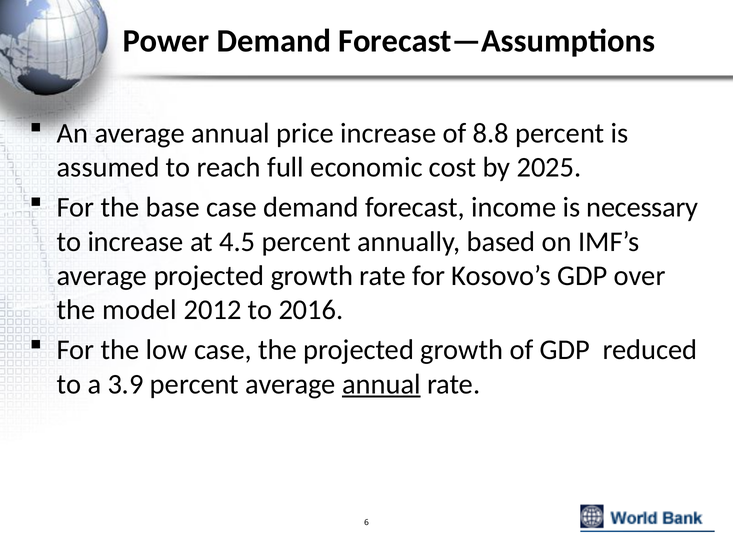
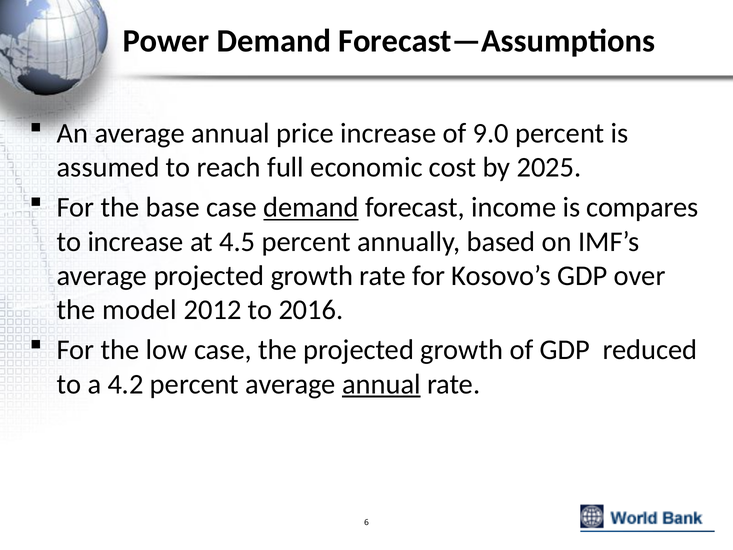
8.8: 8.8 -> 9.0 (491, 133)
demand underline: none -> present (311, 207)
necessary: necessary -> compares (642, 207)
3.9: 3.9 -> 4.2 (126, 384)
